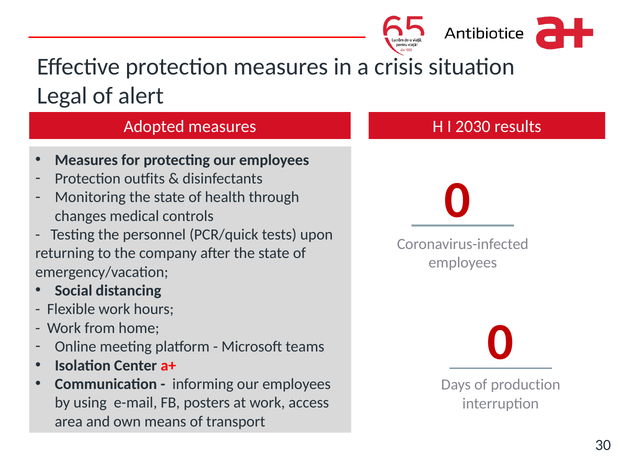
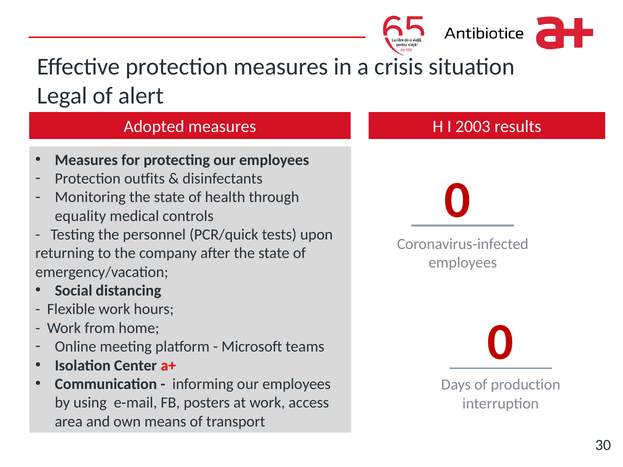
2030: 2030 -> 2003 (473, 127)
changes: changes -> equality (80, 216)
